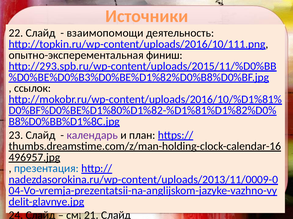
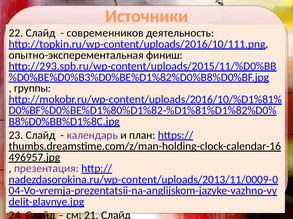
взаимопомощи: взаимопомощи -> современников (105, 33)
ссылок: ссылок -> группы (33, 88)
презентация colour: blue -> purple (46, 169)
